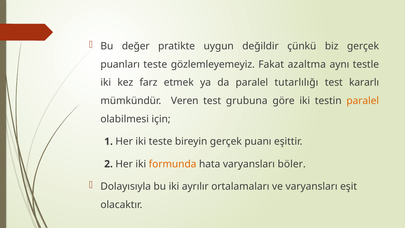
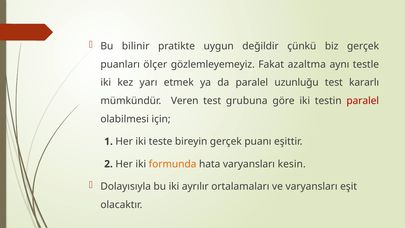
değer: değer -> bilinir (136, 46)
puanları teste: teste -> ölçer (155, 64)
farz: farz -> yarı (148, 83)
tutarlılığı: tutarlılığı -> uzunluğu (297, 83)
paralel colour: orange -> red (363, 101)
böler: böler -> kesin (292, 164)
